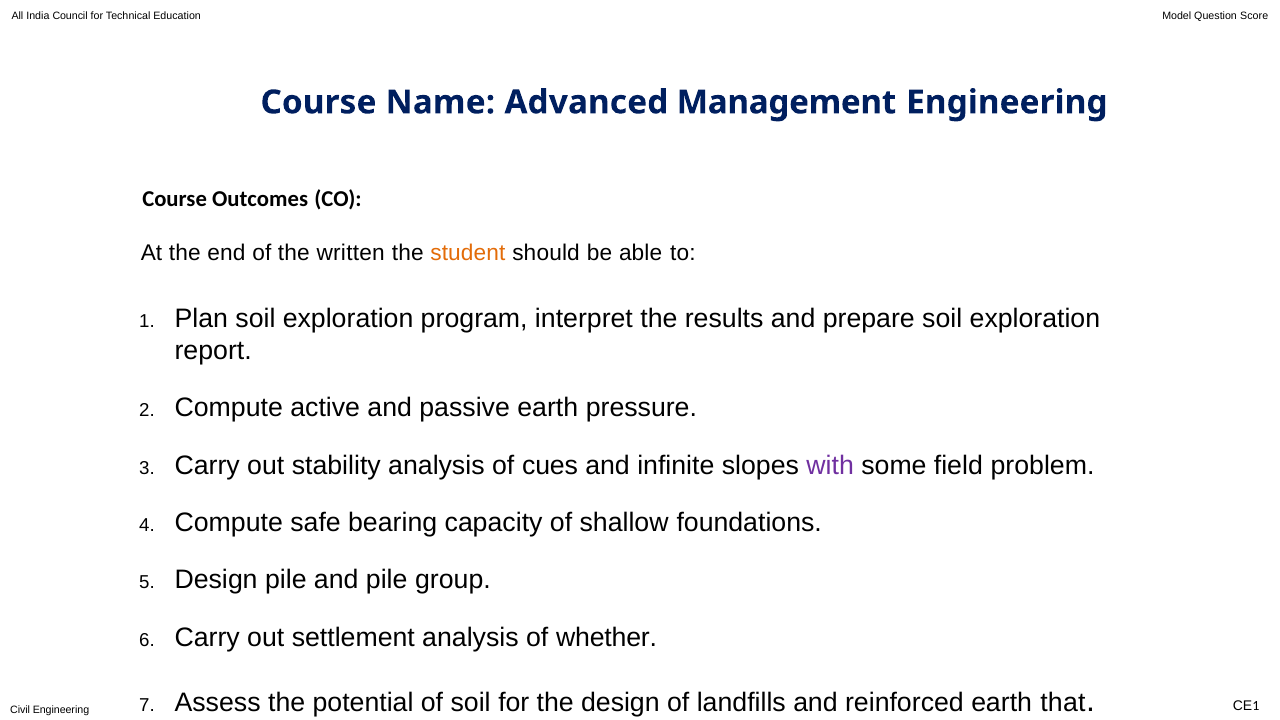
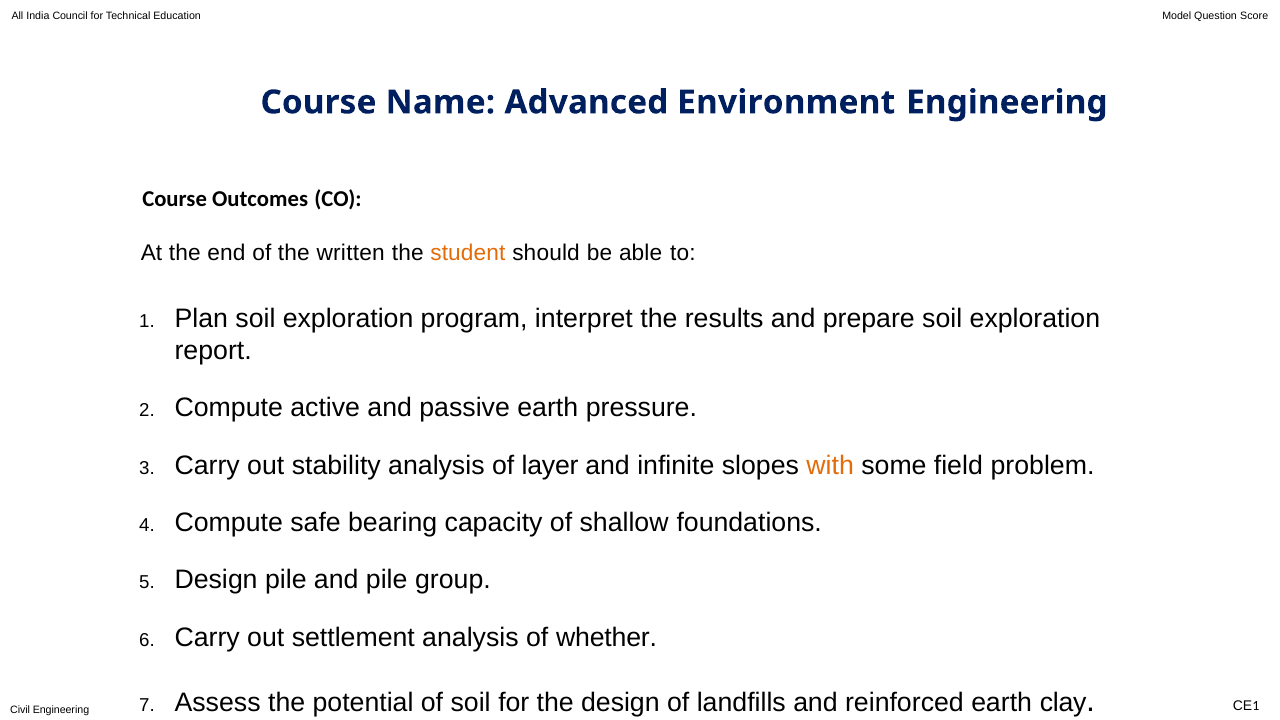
Management: Management -> Environment (786, 102)
cues: cues -> layer (550, 465)
with colour: purple -> orange (830, 465)
that: that -> clay (1063, 703)
